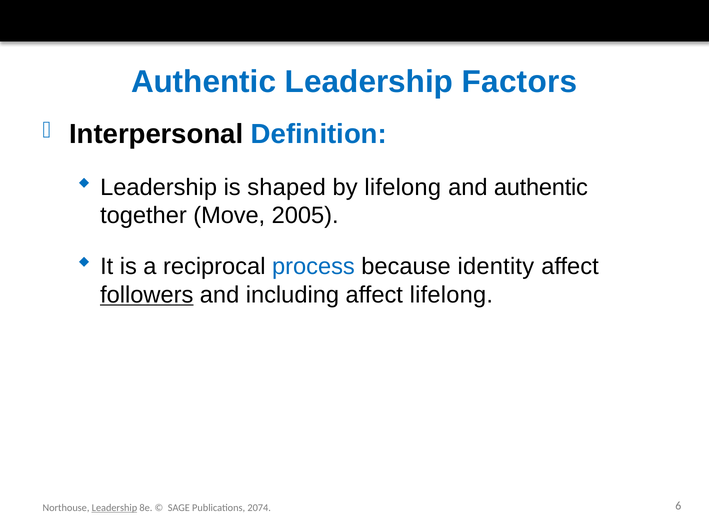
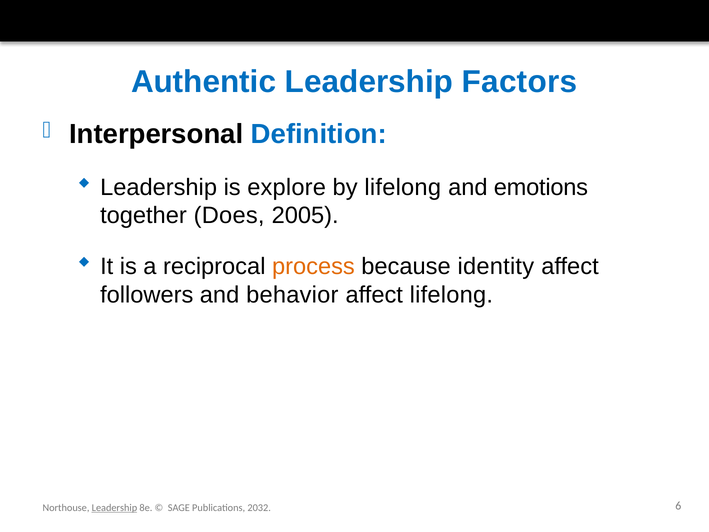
shaped: shaped -> explore (287, 187)
and authentic: authentic -> emotions (541, 187)
Move: Move -> Does (229, 216)
process colour: blue -> orange (313, 266)
followers underline: present -> none (147, 295)
including: including -> behavior (292, 295)
2074: 2074 -> 2032 (259, 508)
